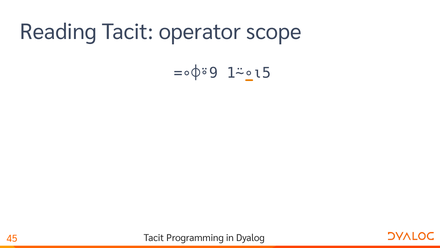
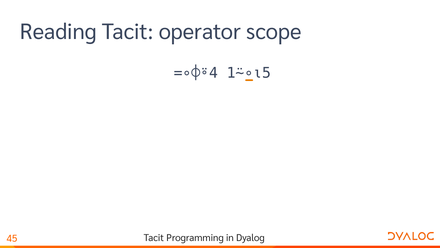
=∘⌽⍤9: =∘⌽⍤9 -> =∘⌽⍤4 (196, 73)
